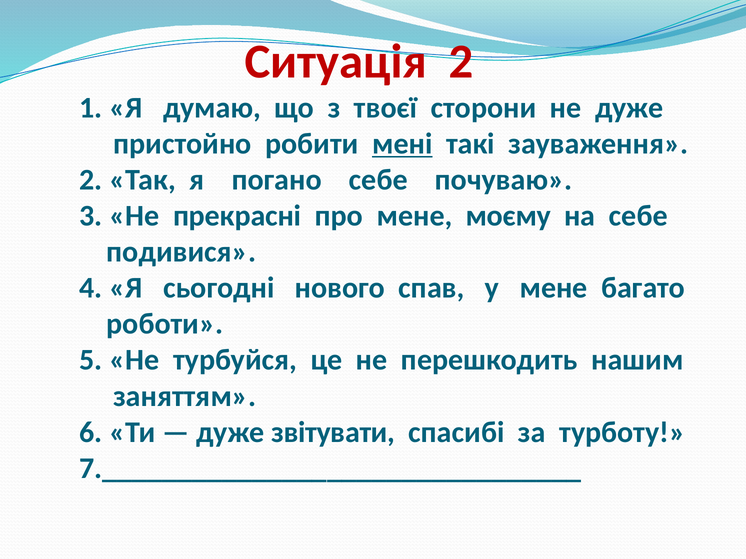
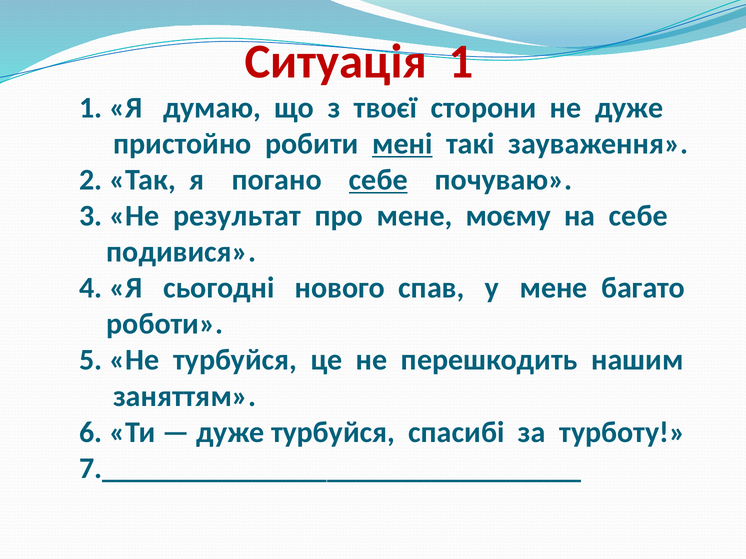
Ситуація 2: 2 -> 1 (461, 62)
себе underline: none -> present (378, 180)
прекрасні: прекрасні -> результат (237, 216)
дуже звітувати: звітувати -> турбуйся (333, 433)
